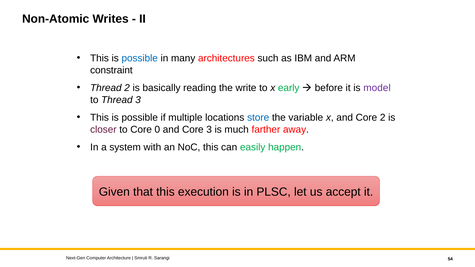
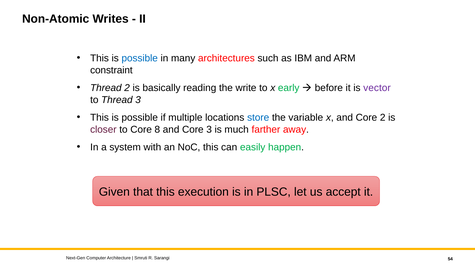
model: model -> vector (377, 88)
0: 0 -> 8 (157, 130)
